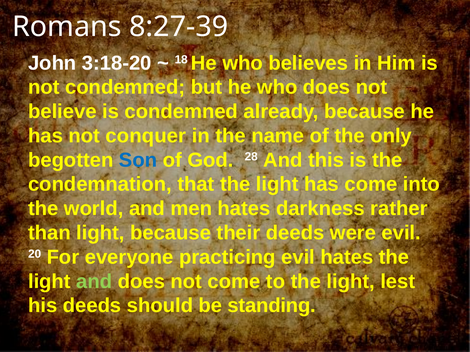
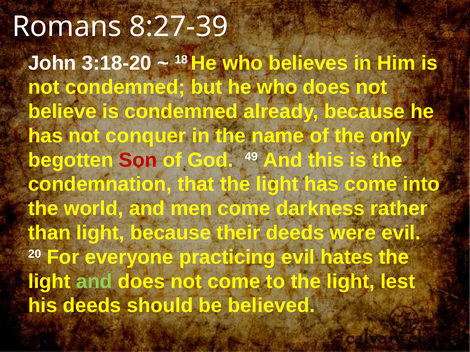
Son colour: blue -> red (138, 160)
28: 28 -> 49 (251, 157)
men hates: hates -> come (244, 209)
standing: standing -> believed (272, 306)
